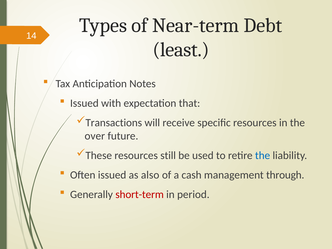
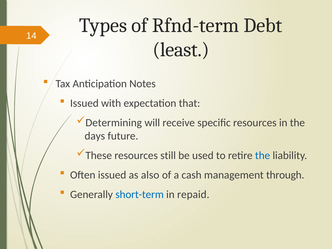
Near-term: Near-term -> Rfnd-term (196, 25)
Transactions: Transactions -> Determining (114, 123)
over: over -> days (95, 136)
short-term colour: red -> blue (140, 195)
period: period -> repaid (193, 195)
